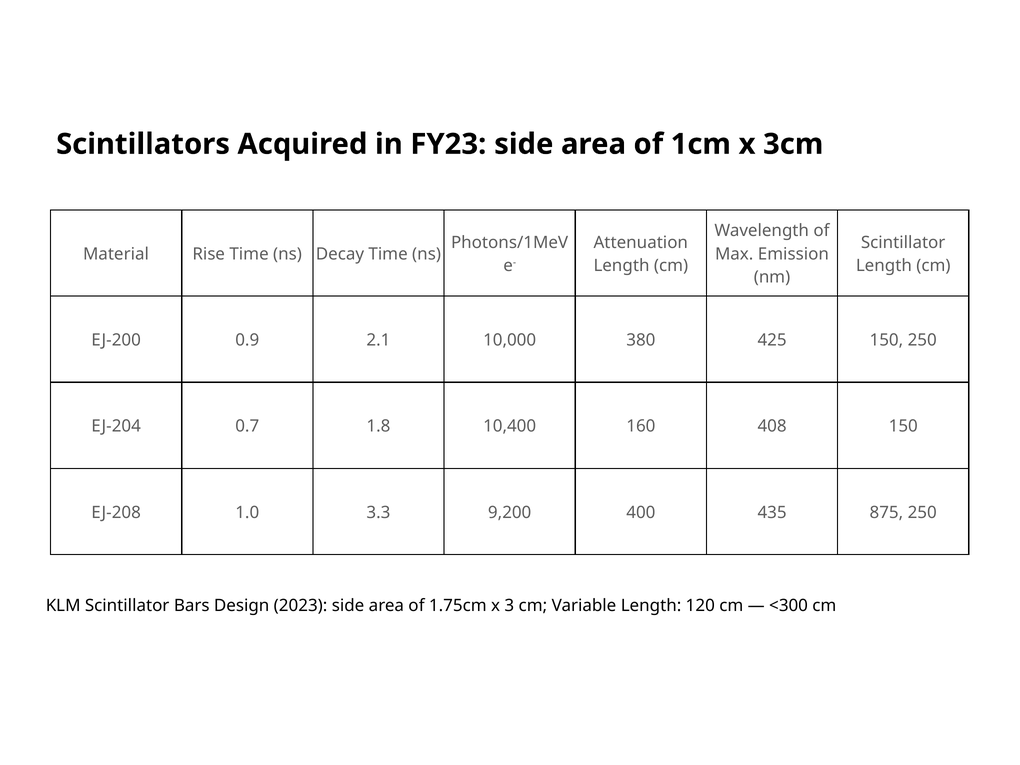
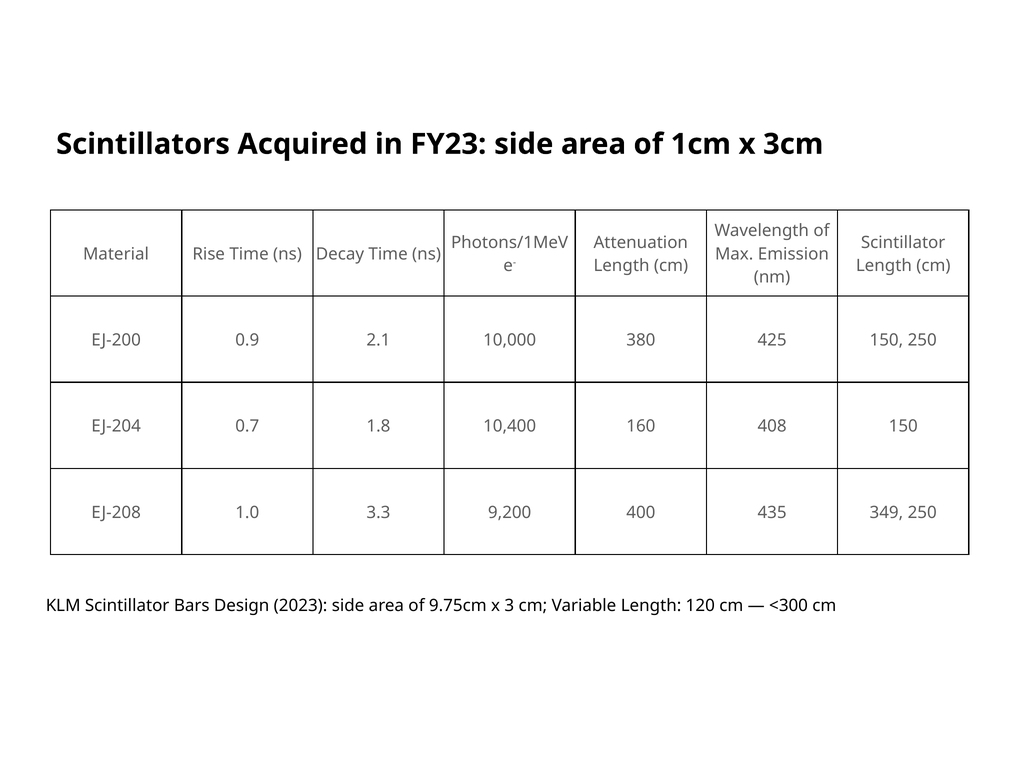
875: 875 -> 349 (886, 513)
1.75cm: 1.75cm -> 9.75cm (458, 606)
